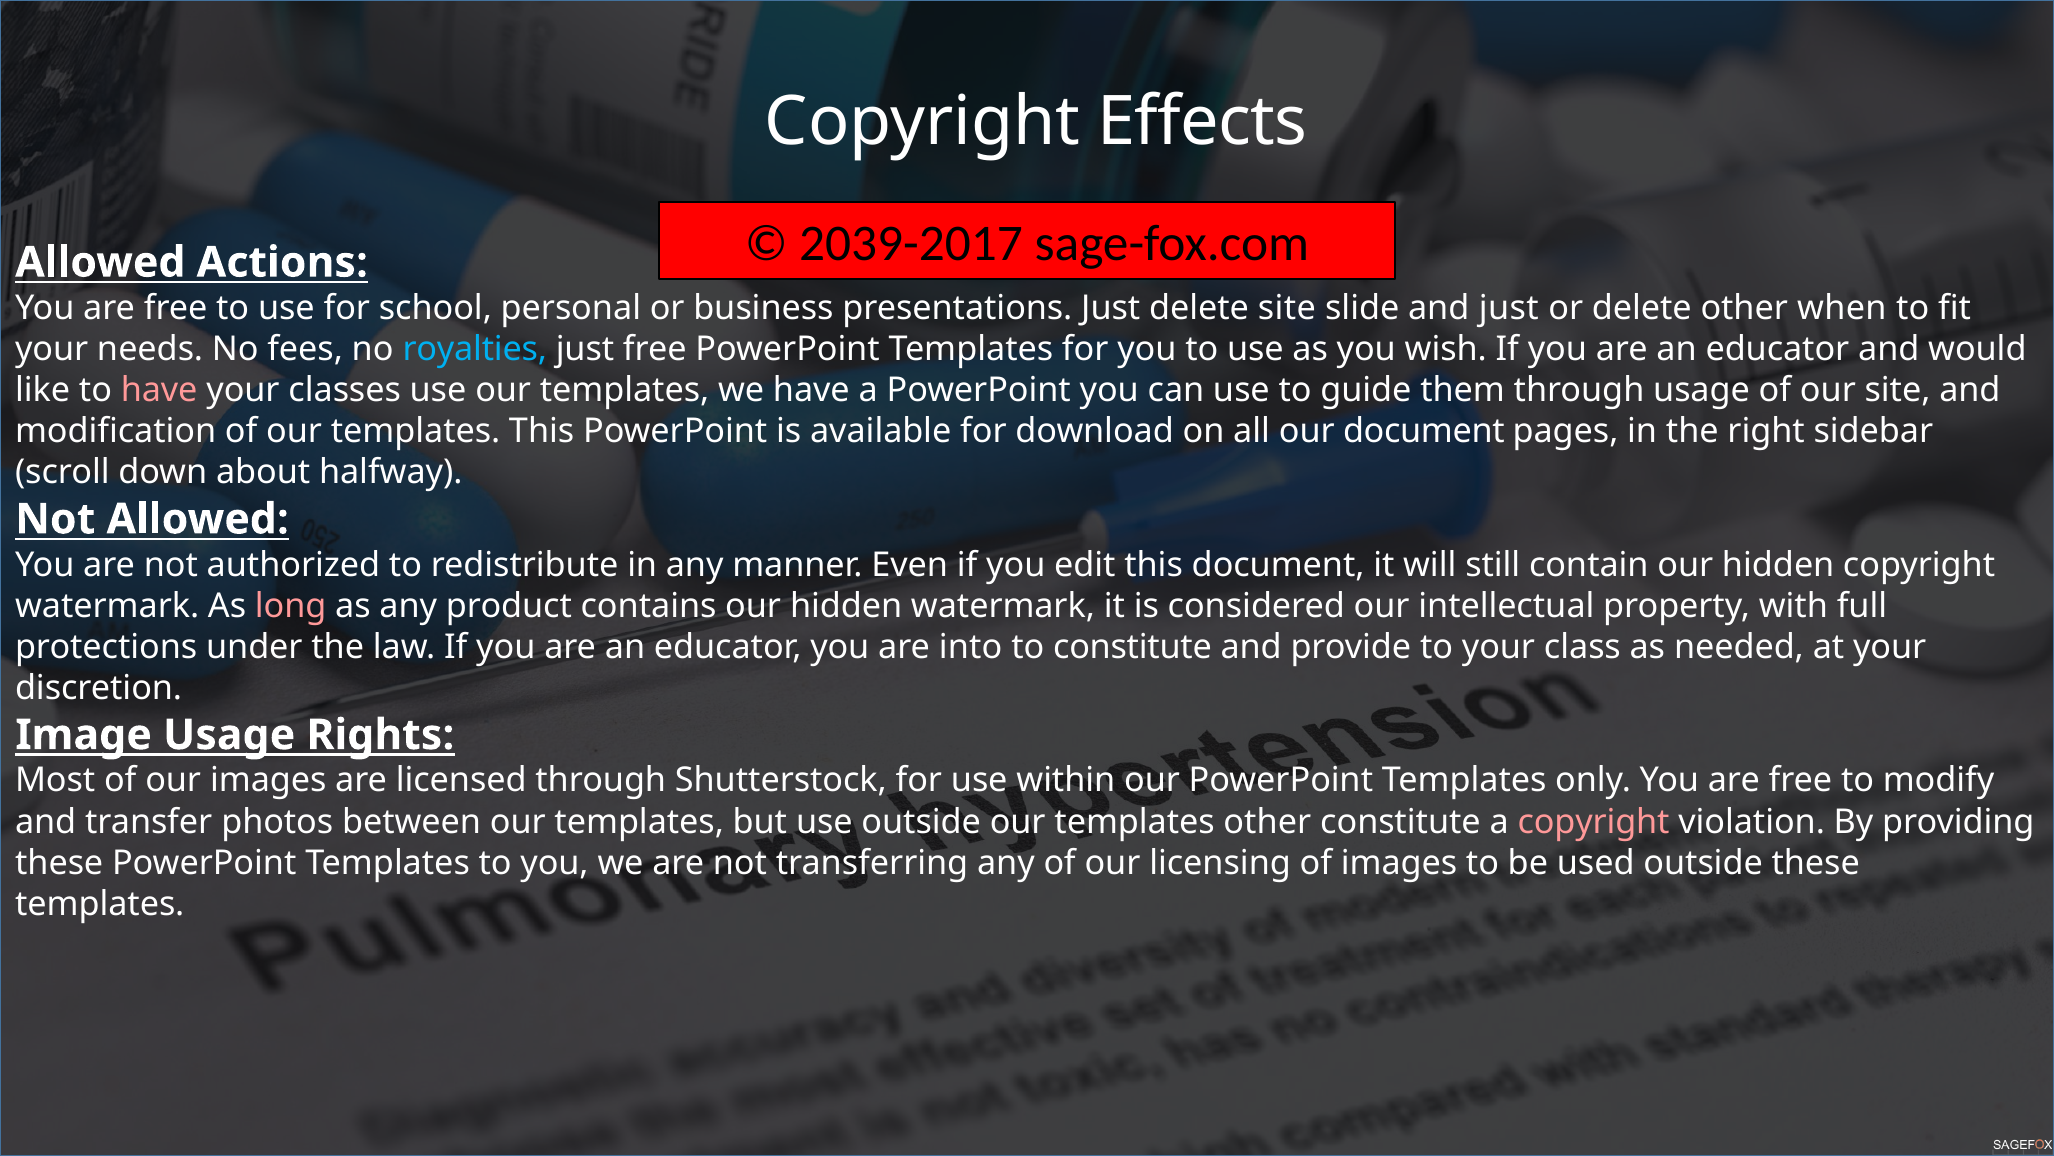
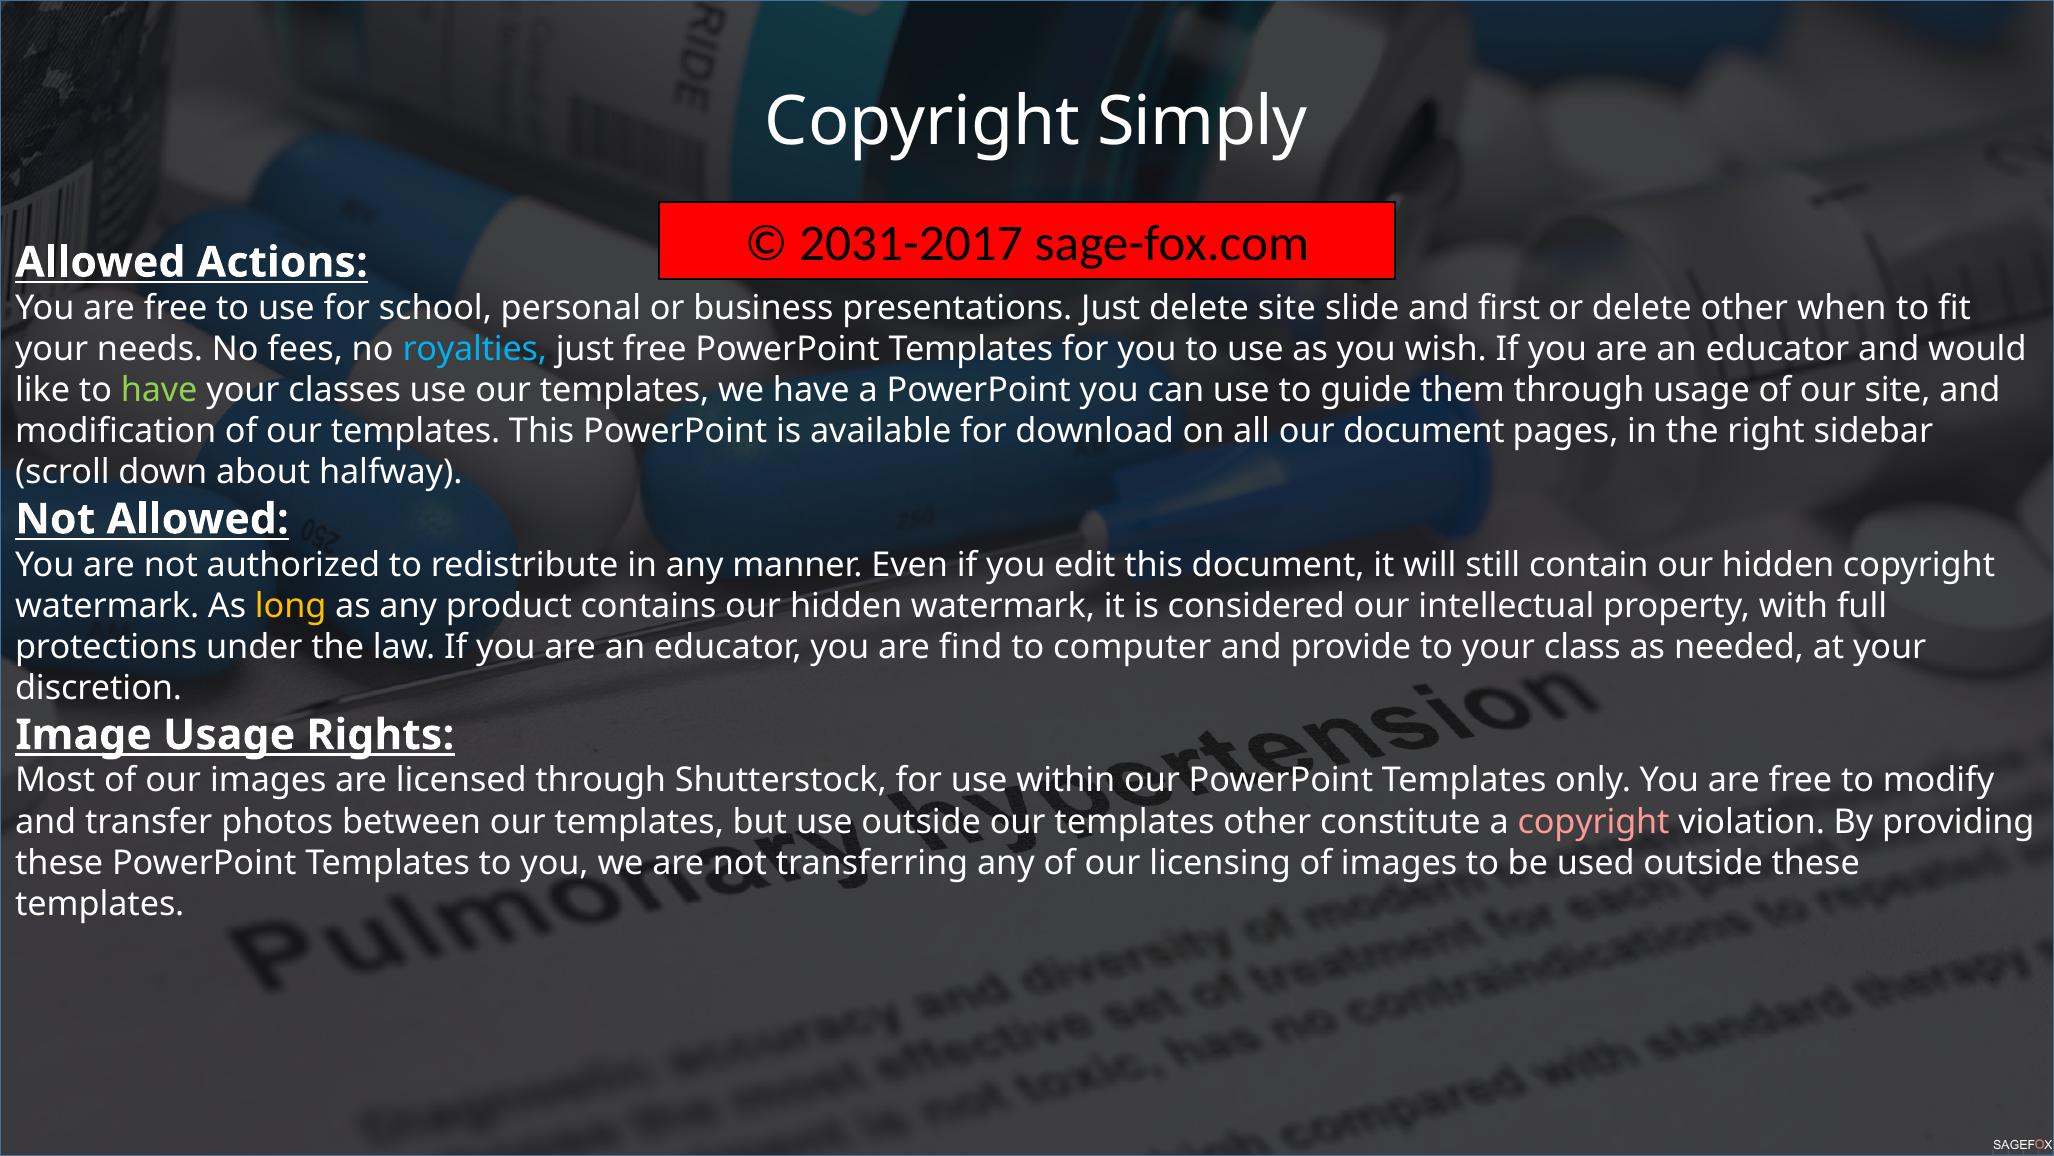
Effects: Effects -> Simply (1202, 121)
2039-2017: 2039-2017 -> 2031-2017 (911, 244)
and just: just -> first (1509, 308)
have colour: pink -> light green (159, 390)
long colour: pink -> yellow (291, 606)
into: into -> find (971, 647)
to constitute: constitute -> computer (1132, 647)
